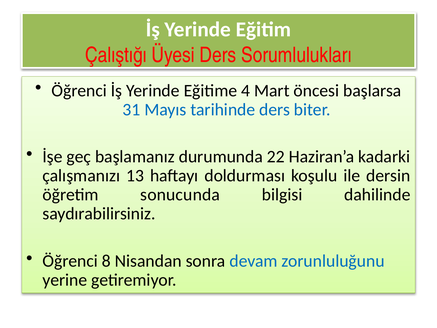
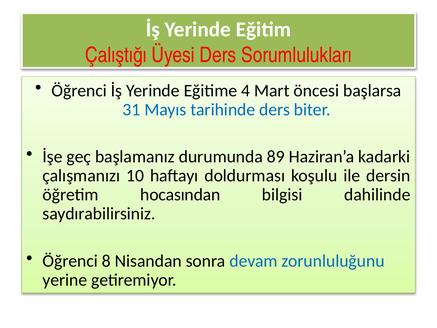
22: 22 -> 89 (276, 157)
13: 13 -> 10 (135, 176)
sonucunda: sonucunda -> hocasından (180, 195)
